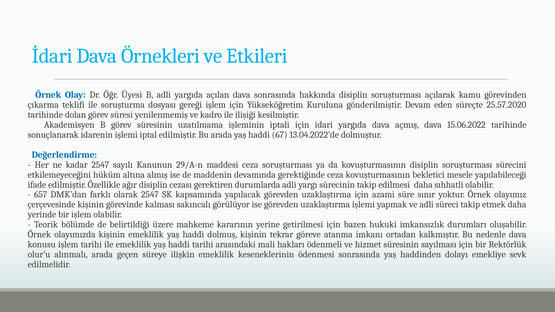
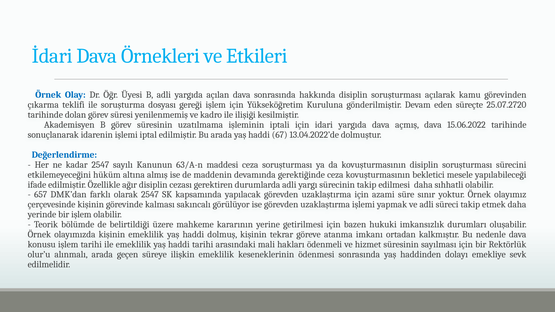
25.57.2020: 25.57.2020 -> 25.07.2720 (506, 105)
29/A-n: 29/A-n -> 63/A-n (189, 165)
